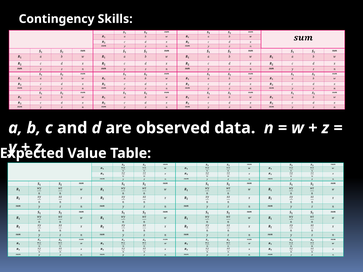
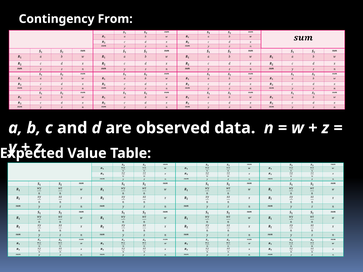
Skills: Skills -> From (115, 19)
